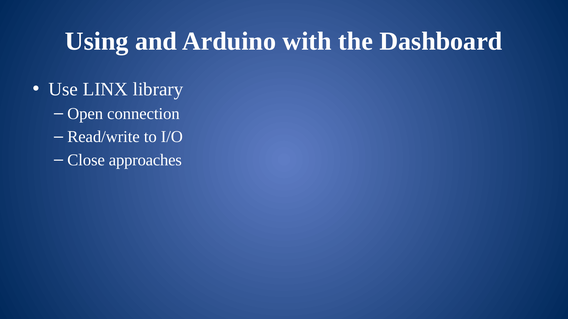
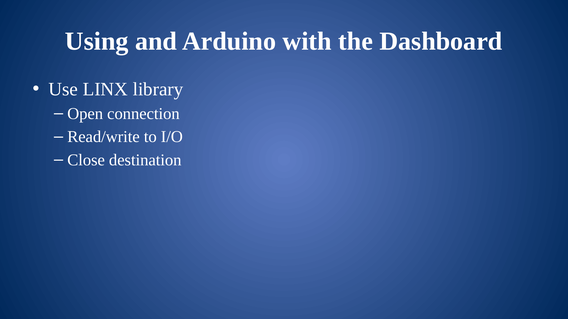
approaches: approaches -> destination (145, 160)
